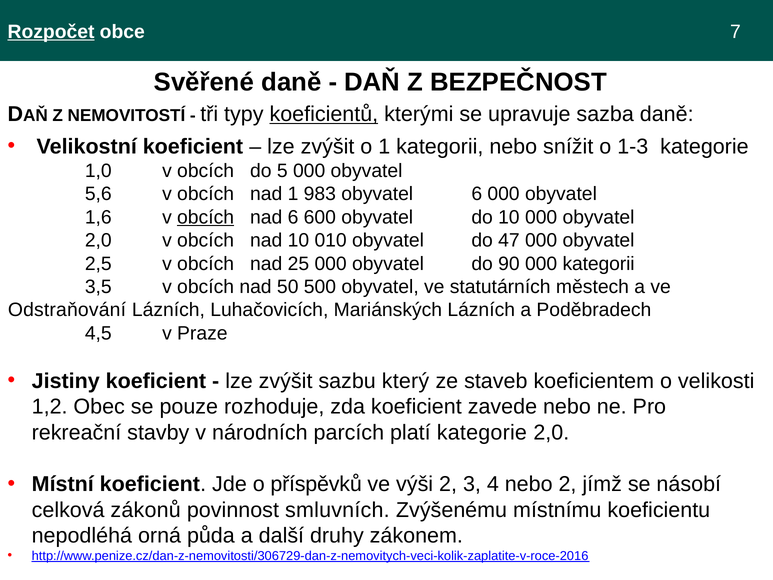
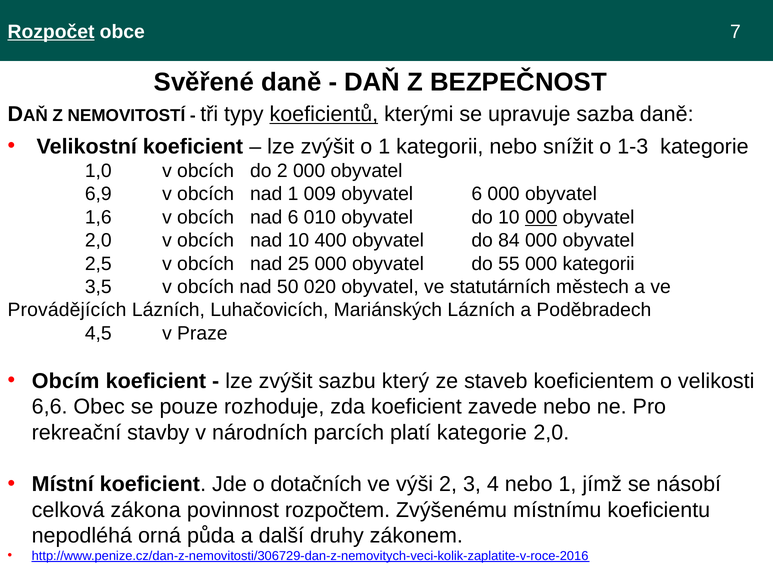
do 5: 5 -> 2 (282, 171)
5,6: 5,6 -> 6,9 (98, 194)
983: 983 -> 009 (320, 194)
obcích underline: present -> none (206, 217)
600: 600 -> 010 (320, 217)
000 underline: none -> present (541, 217)
010: 010 -> 400 (331, 240)
47: 47 -> 84 (509, 240)
90: 90 -> 55 (509, 264)
500: 500 -> 020 (320, 287)
Odstraňování: Odstraňování -> Provádějících (67, 310)
Jistiny: Jistiny -> Obcím (66, 381)
1,2: 1,2 -> 6,6 (50, 407)
příspěvků: příspěvků -> dotačních (316, 484)
nebo 2: 2 -> 1 (568, 484)
zákonů: zákonů -> zákona (146, 510)
smluvních: smluvních -> rozpočtem (338, 510)
